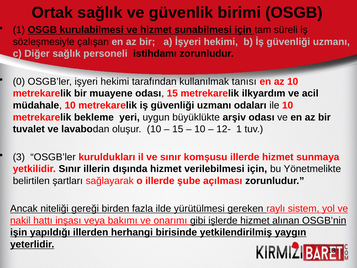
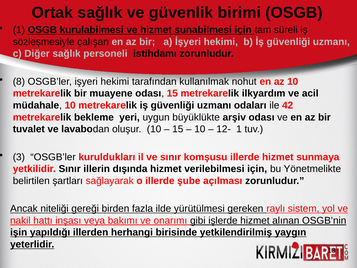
0: 0 -> 8 (19, 81)
tanısı: tanısı -> nohut (244, 81)
ile 10: 10 -> 42 (288, 105)
